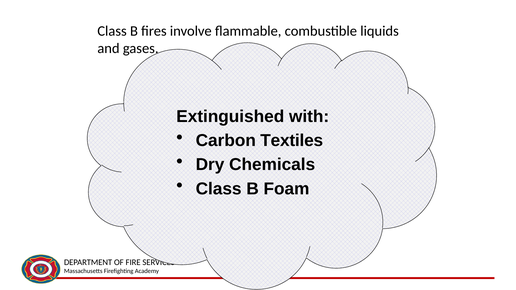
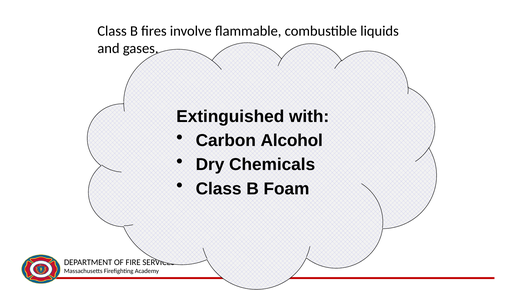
Textiles: Textiles -> Alcohol (292, 141)
